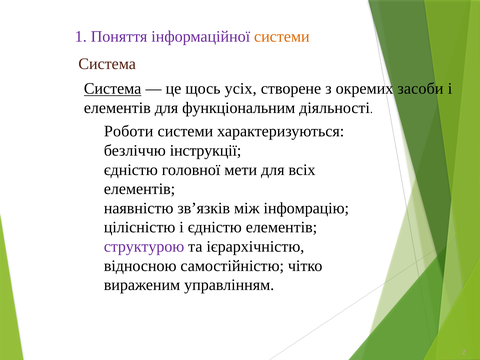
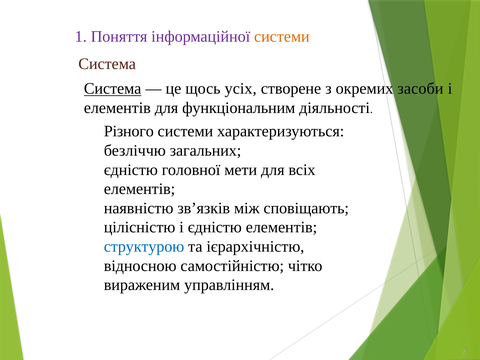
Роботи: Роботи -> Різного (129, 131)
інструкції: інструкції -> загальних (206, 151)
інфомрацію: інфомрацію -> сповіщають (306, 208)
структурою colour: purple -> blue (144, 247)
